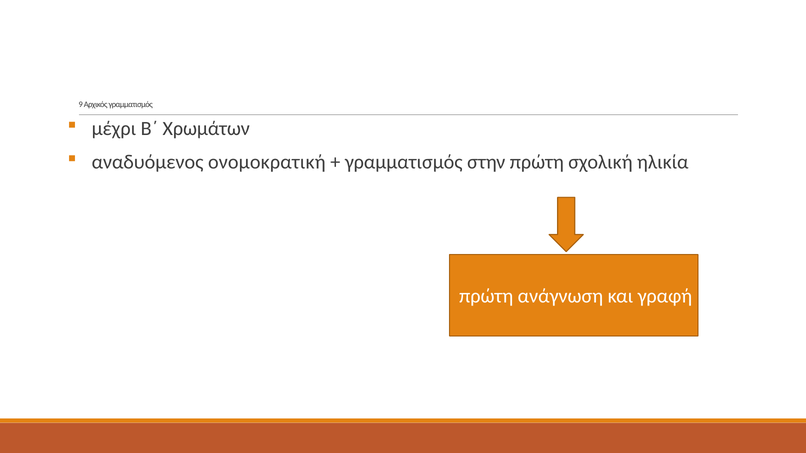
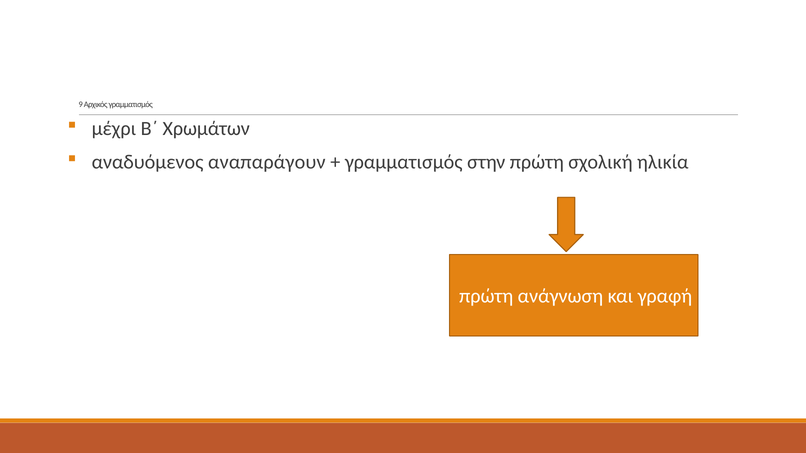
ονομοκρατική: ονομοκρατική -> αναπαράγουν (267, 162)
